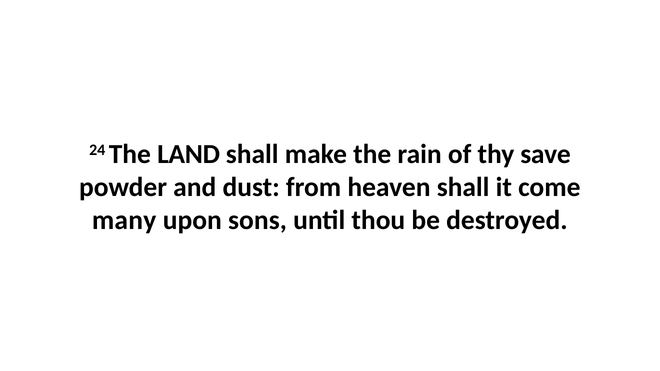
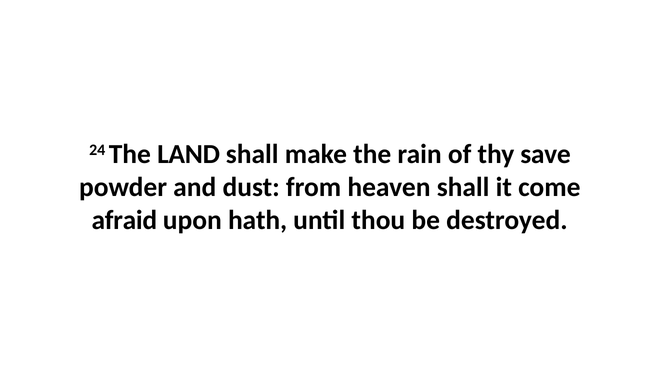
many: many -> afraid (124, 221)
sons: sons -> hath (258, 221)
